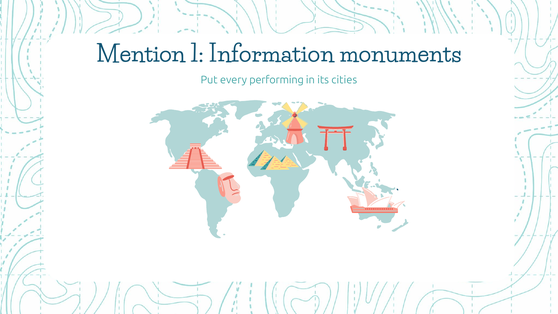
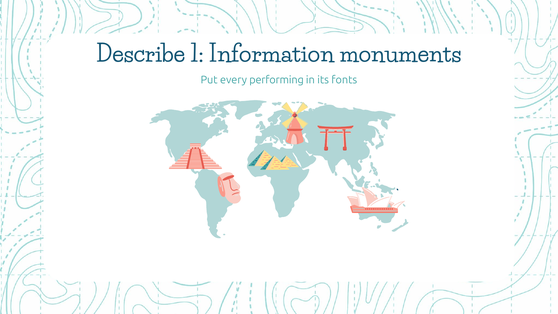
Mention: Mention -> Describe (141, 54)
cities: cities -> fonts (344, 80)
